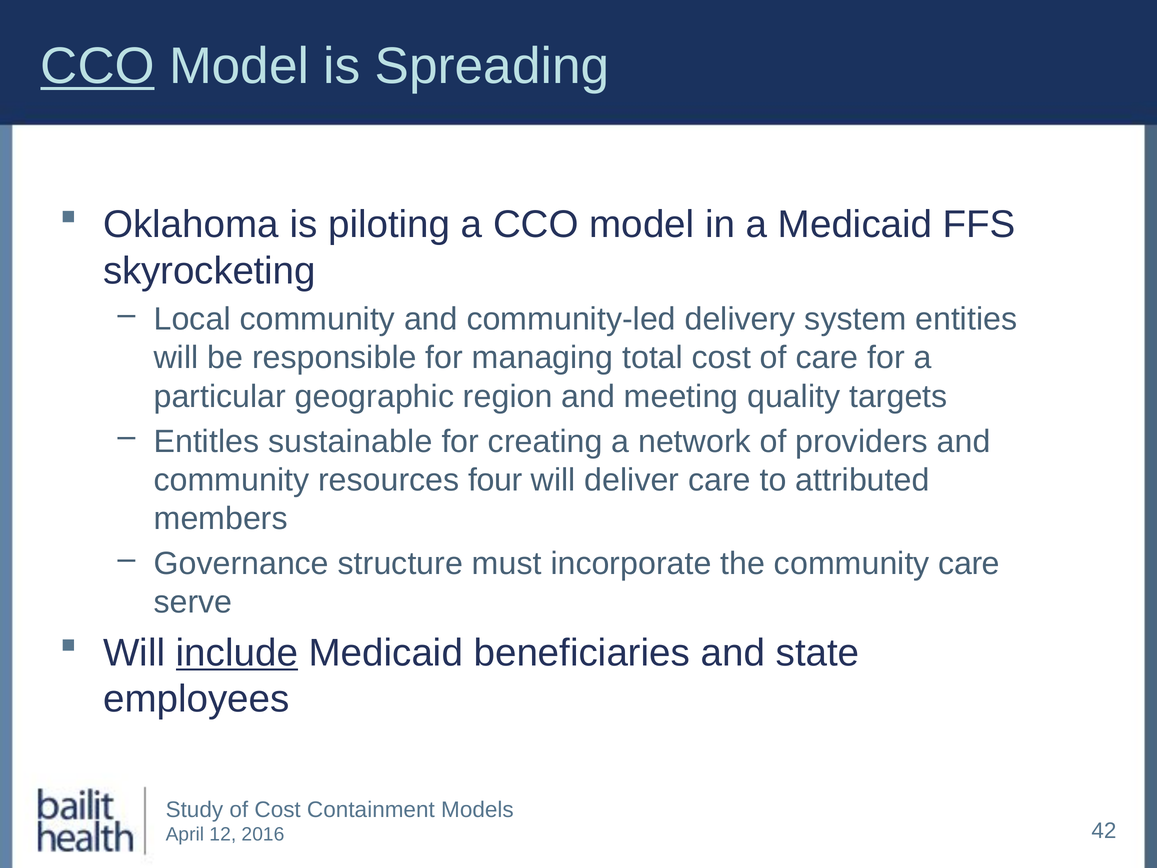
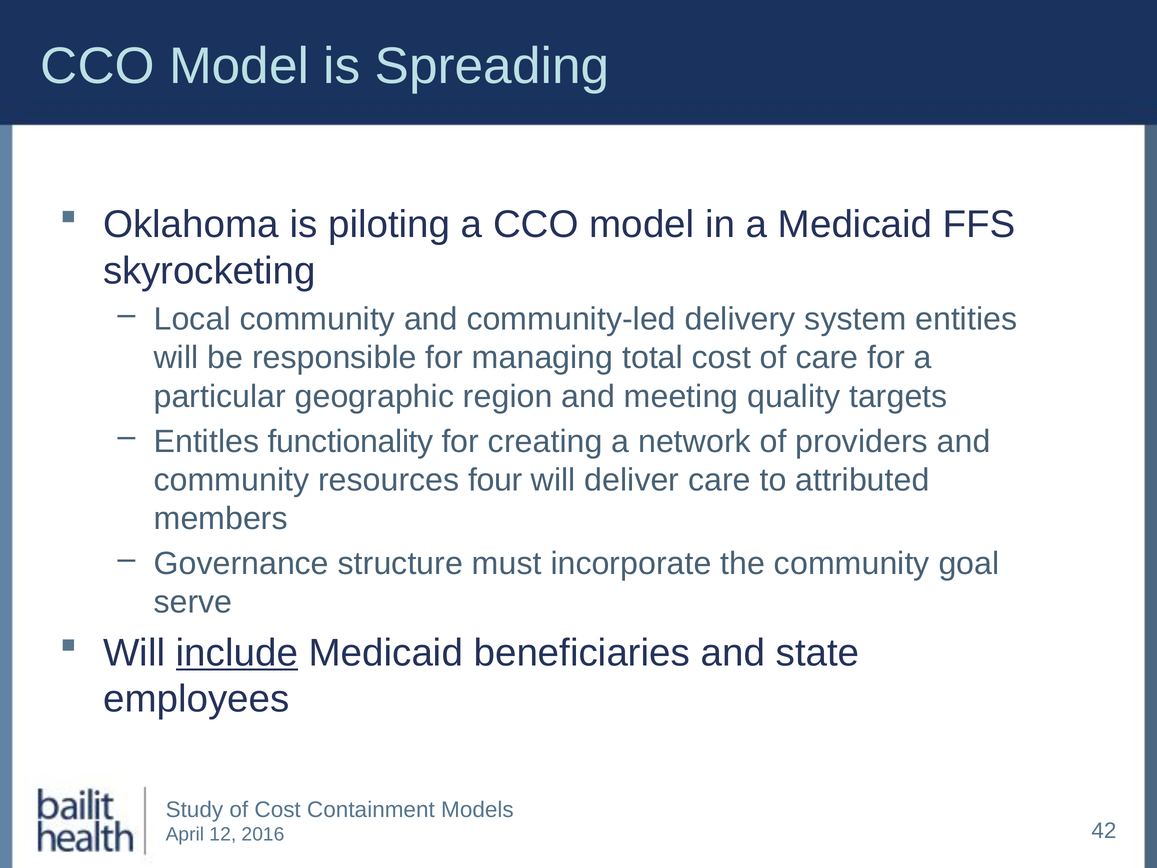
CCO underline: present -> none (98, 66)
sustainable: sustainable -> functionality (351, 441)
community care: care -> goal (969, 563)
